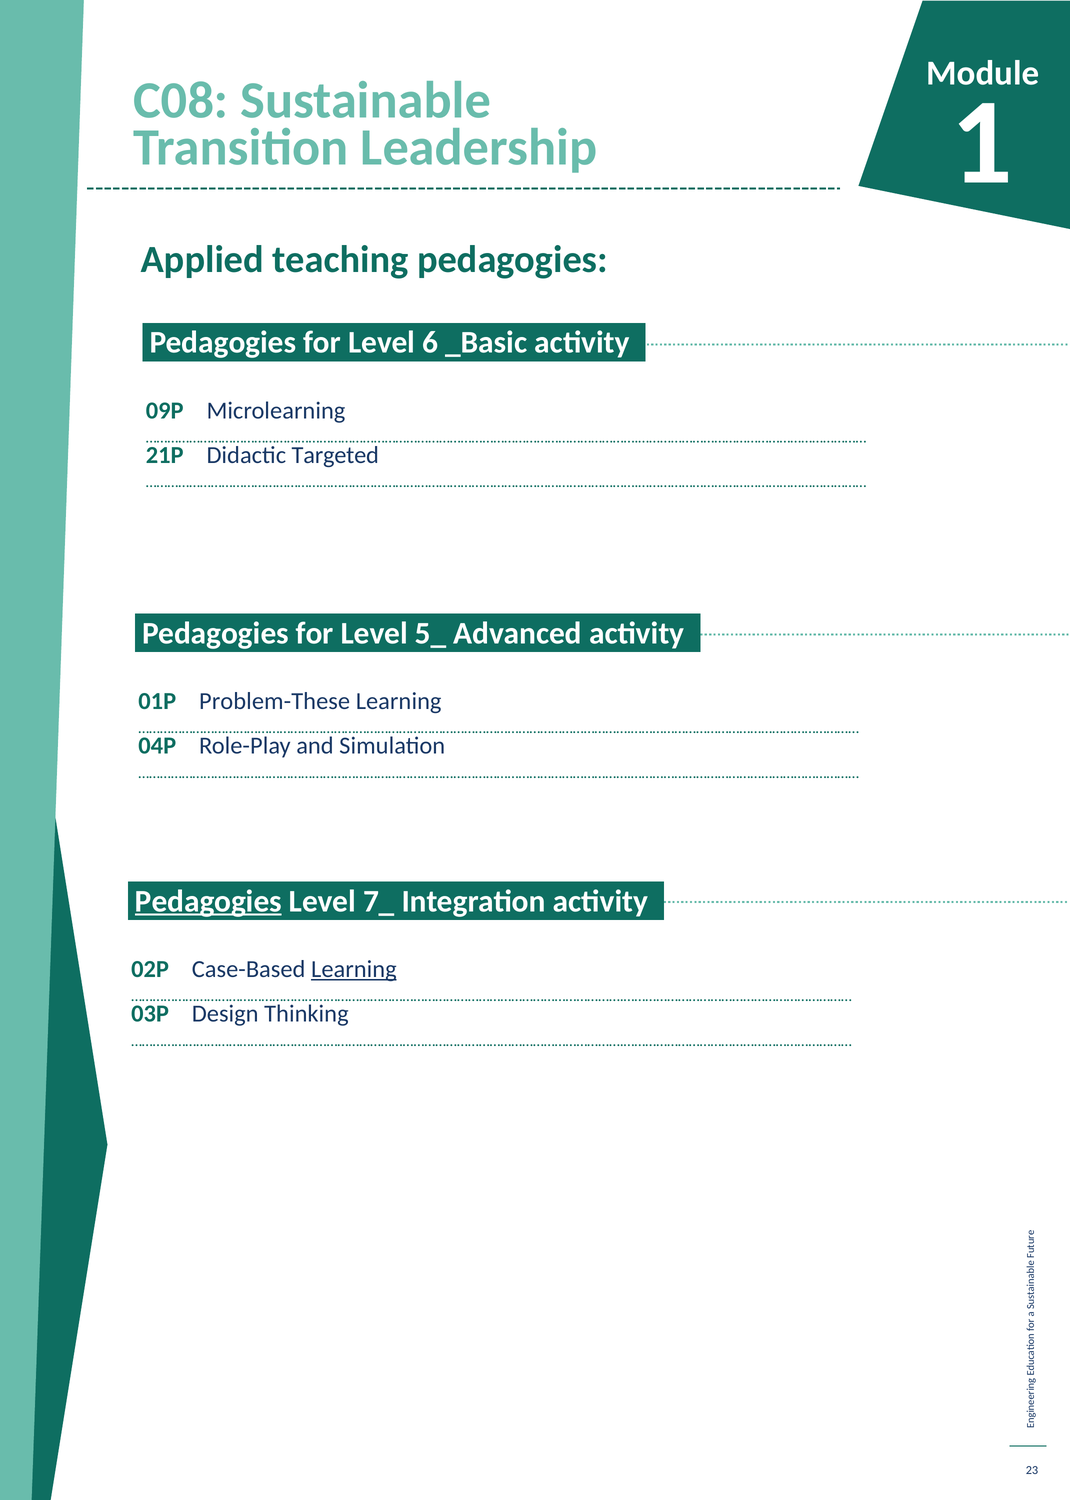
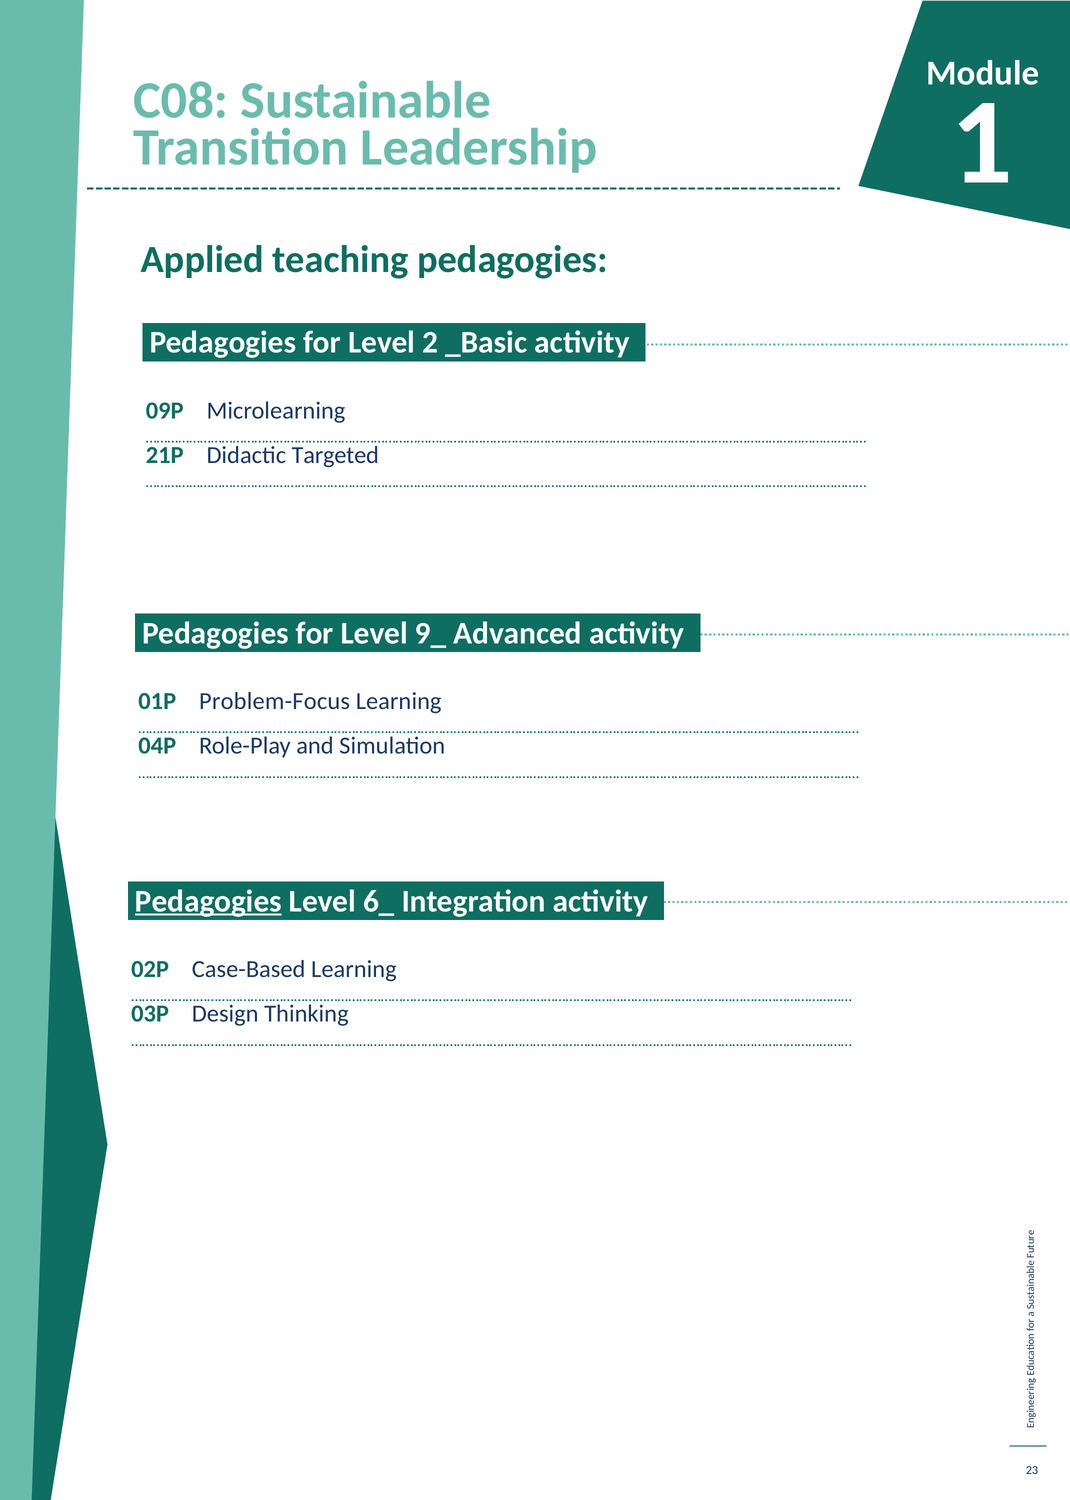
6: 6 -> 2 (430, 343)
5_: 5_ -> 9_ (431, 634)
Problem-These: Problem-These -> Problem-Focus (275, 702)
7_: 7_ -> 6_ (379, 902)
Learning underline: present -> none (354, 970)
